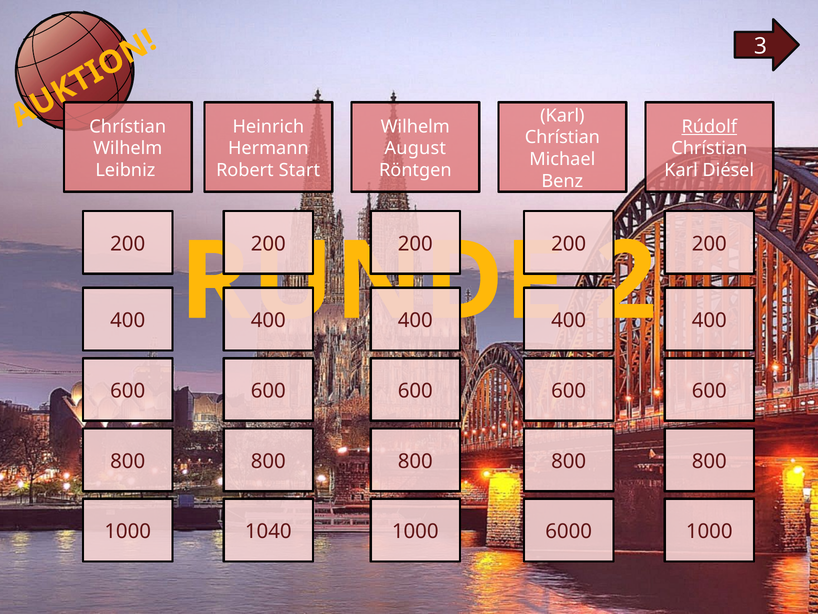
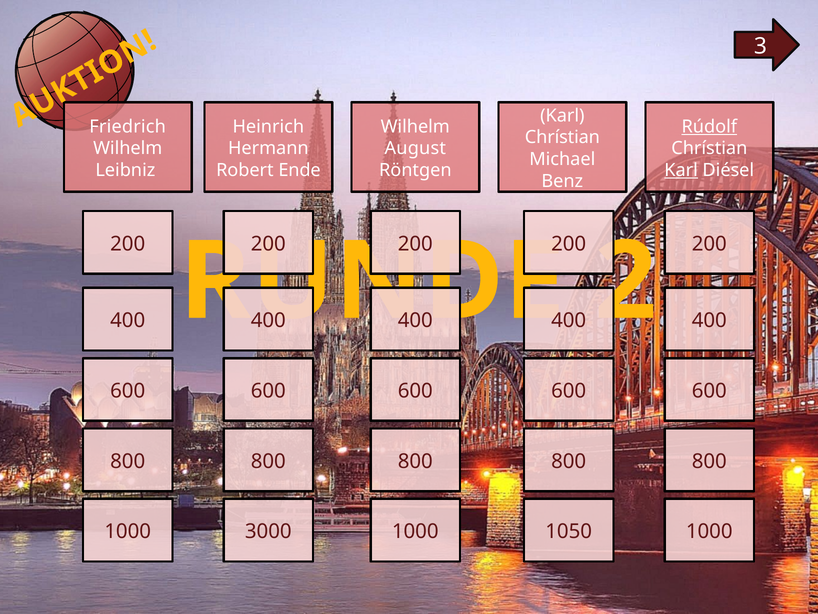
Chrístian: Chrístian -> Friedrich (128, 126)
Start: Start -> Ende (300, 170)
Karl underline: none -> present (681, 170)
1040: 1040 -> 3000 (268, 531)
6000: 6000 -> 1050 (569, 531)
